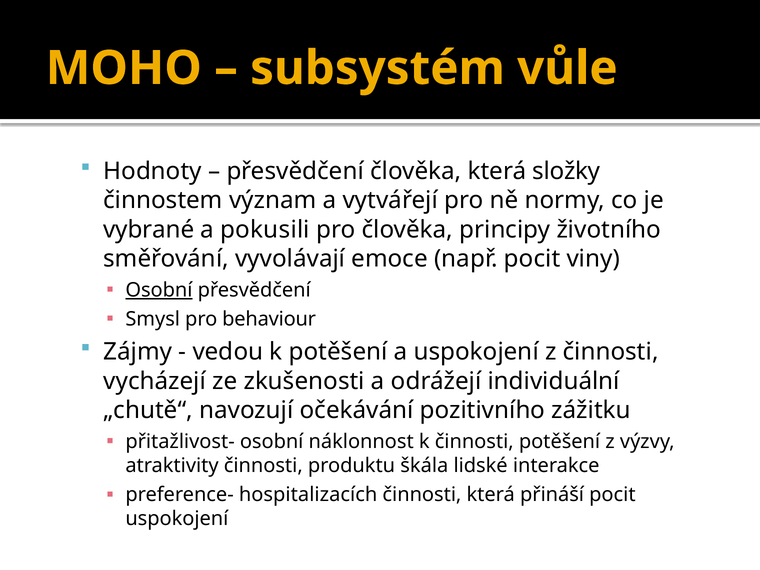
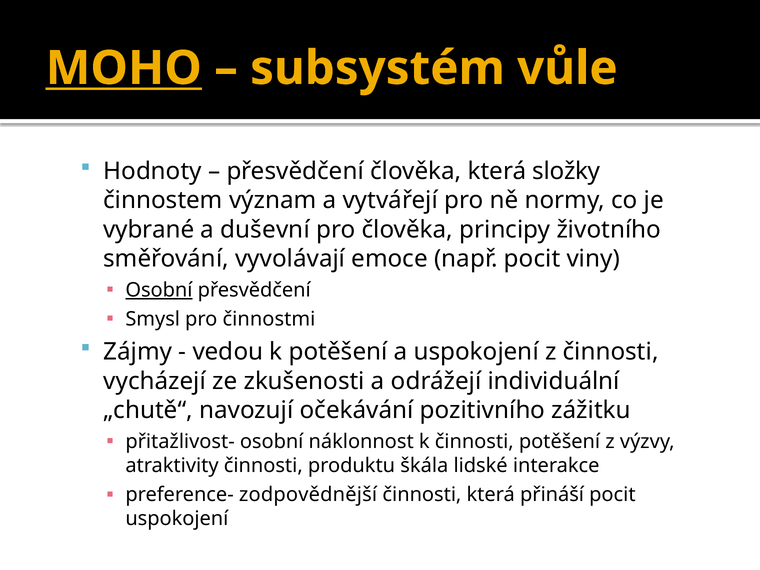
MOHO underline: none -> present (124, 68)
pokusili: pokusili -> duševní (265, 230)
behaviour: behaviour -> činnostmi (269, 319)
hospitalizacích: hospitalizacích -> zodpovědnější (308, 495)
